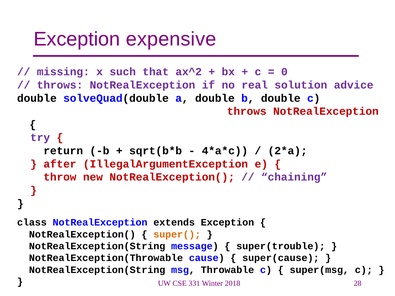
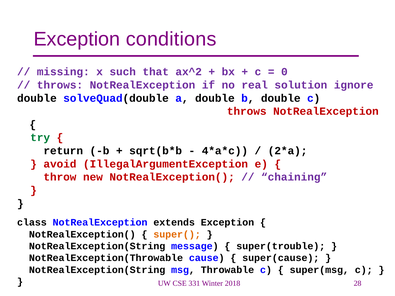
expensive: expensive -> conditions (171, 39)
advice: advice -> ignore (354, 85)
try colour: purple -> green (40, 138)
after: after -> avoid (60, 164)
